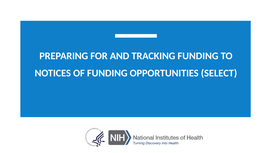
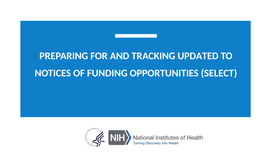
TRACKING FUNDING: FUNDING -> UPDATED (198, 56)
